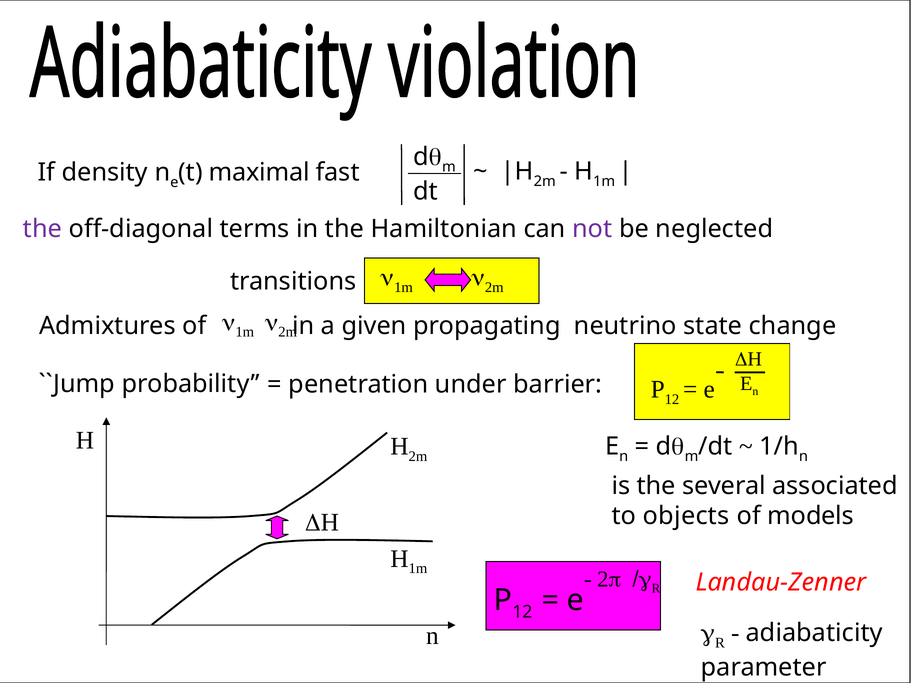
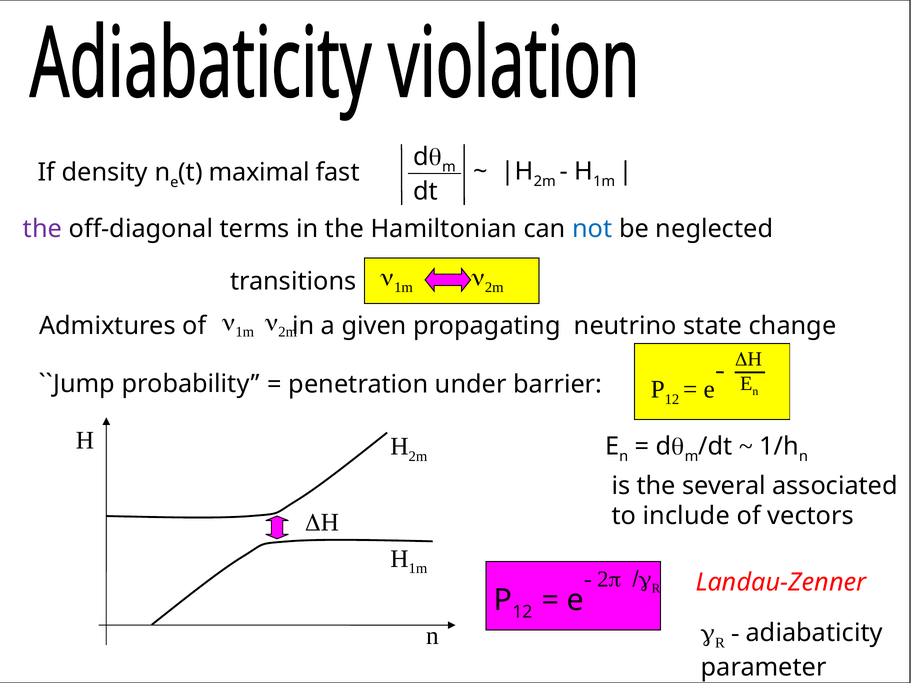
not colour: purple -> blue (592, 229)
objects: objects -> include (686, 516)
models: models -> vectors (811, 516)
